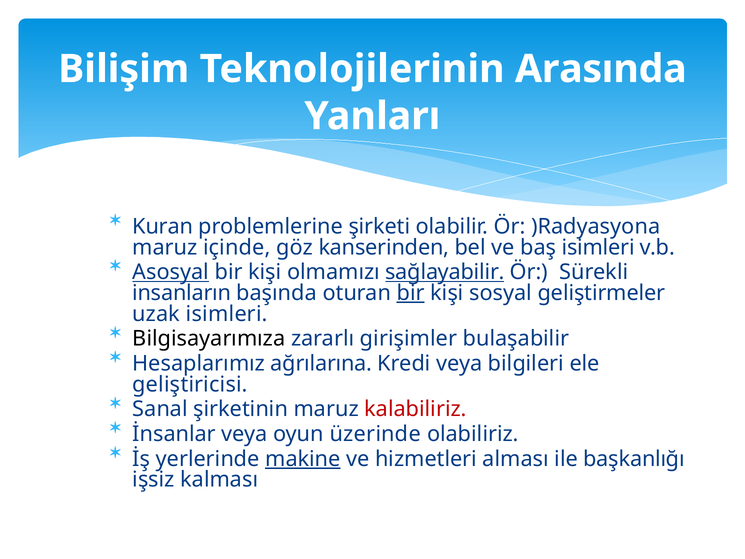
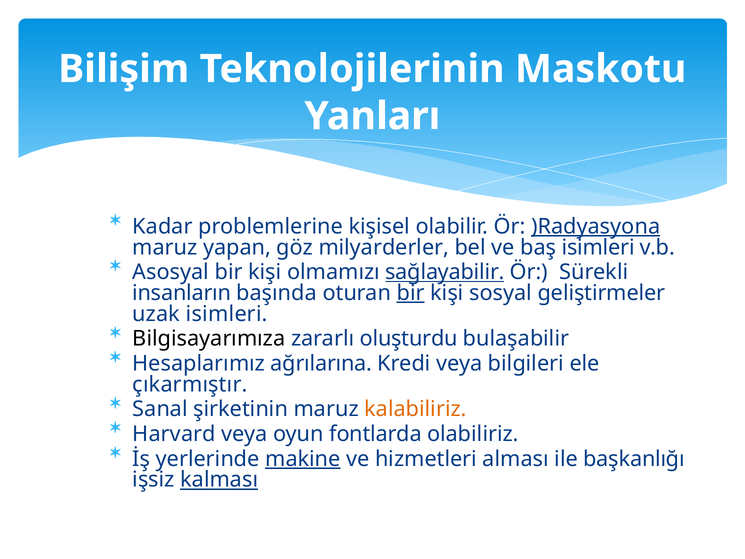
Arasında: Arasında -> Maskotu (601, 69)
Kuran: Kuran -> Kadar (163, 226)
şirketi: şirketi -> kişisel (379, 226)
)Radyasyona underline: none -> present (596, 226)
içinde: içinde -> yapan (237, 247)
kanserinden: kanserinden -> milyarderler (384, 247)
Asosyal underline: present -> none (171, 272)
girişimler: girişimler -> oluşturdu (409, 339)
geliştiricisi: geliştiricisi -> çıkarmıştır (190, 384)
kalabiliriz colour: red -> orange (416, 409)
İnsanlar: İnsanlar -> Harvard (174, 434)
üzerinde: üzerinde -> fontlarda (376, 434)
kalması underline: none -> present (219, 480)
